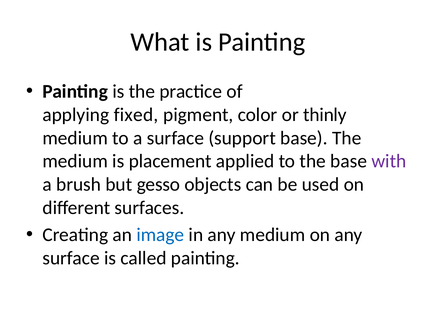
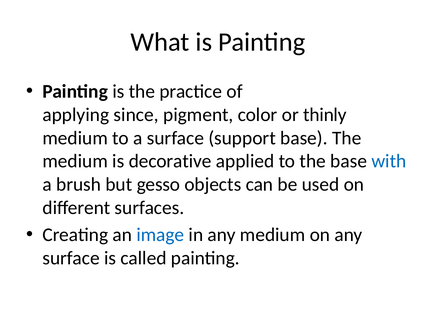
fixed: fixed -> since (136, 115)
placement: placement -> decorative (170, 161)
with colour: purple -> blue (389, 161)
